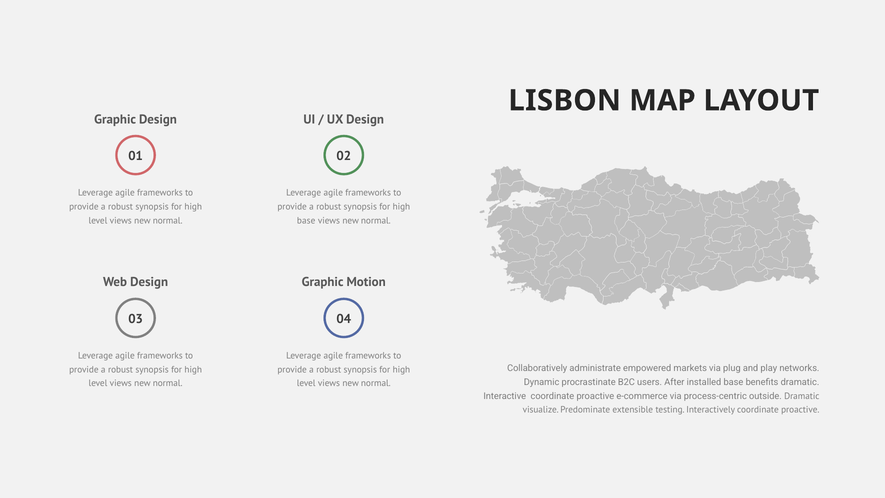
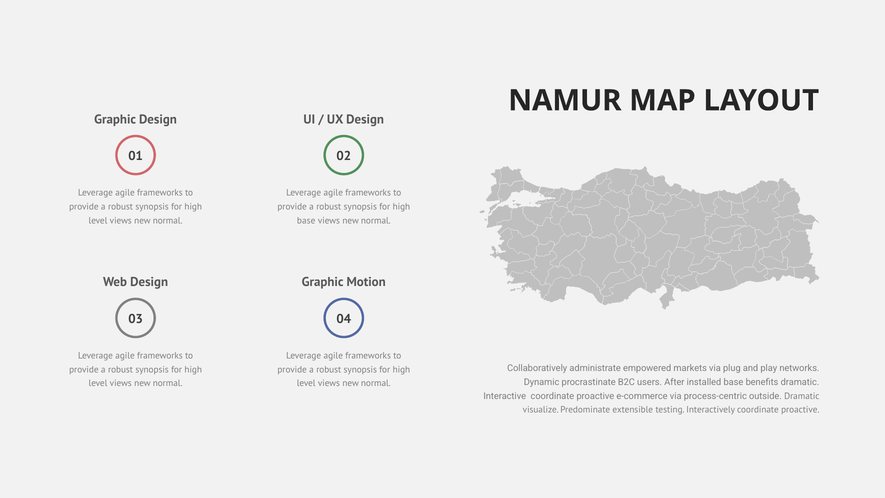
LISBON: LISBON -> NAMUR (565, 101)
